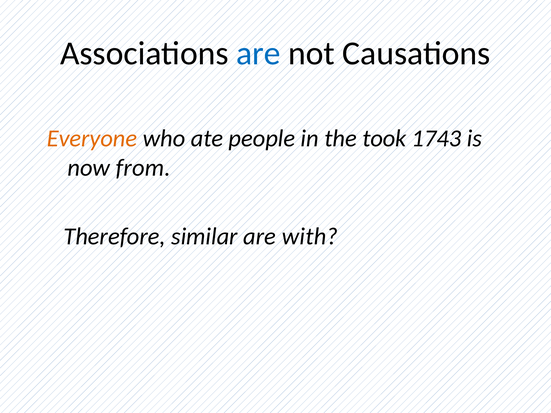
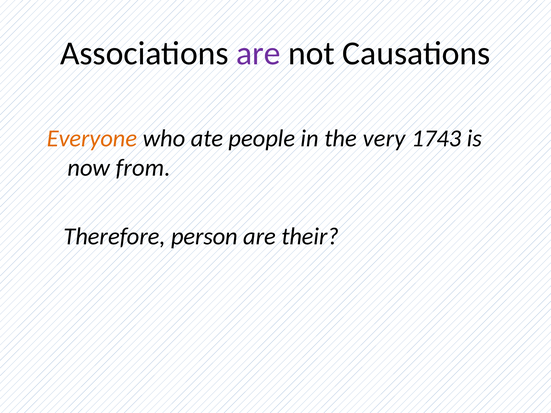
are colour: blue -> purple (258, 53)
took: took -> very (384, 139)
similar: similar -> person (204, 237)
with: with -> their (310, 237)
